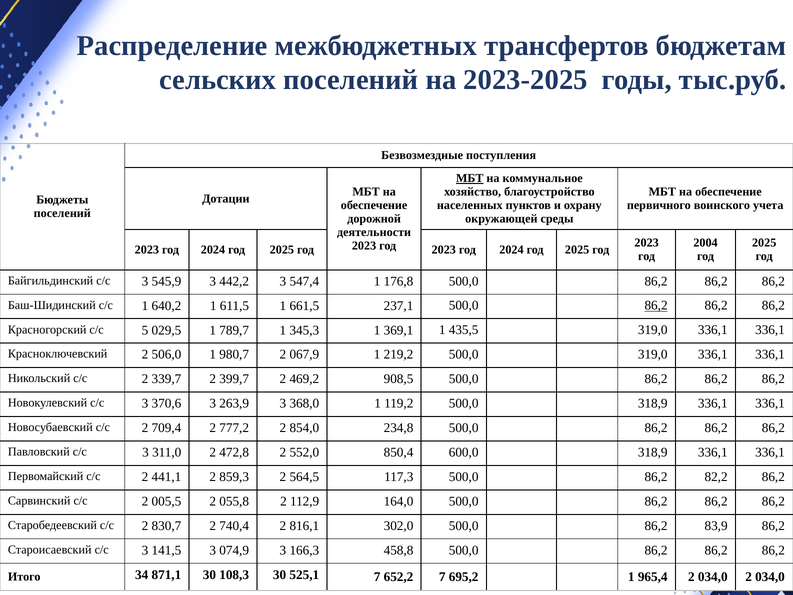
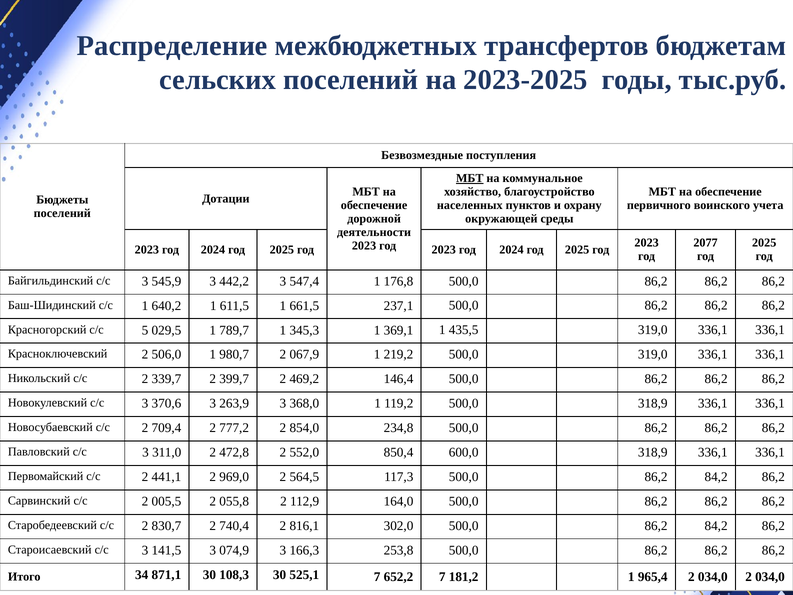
2004: 2004 -> 2077 (706, 243)
86,2 underline: present -> none (656, 306)
908,5: 908,5 -> 146,4 (399, 379)
859,3: 859,3 -> 969,0 (234, 477)
117,3 500,0 86,2 82,2: 82,2 -> 84,2 (716, 477)
302,0 500,0 86,2 83,9: 83,9 -> 84,2 (716, 525)
458,8: 458,8 -> 253,8 (399, 550)
695,2: 695,2 -> 181,2 (464, 577)
